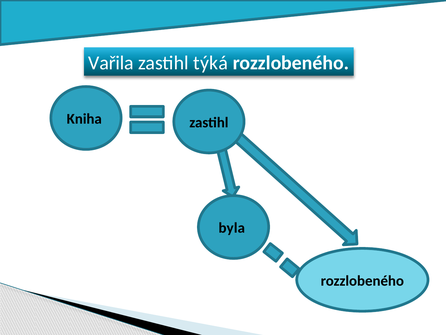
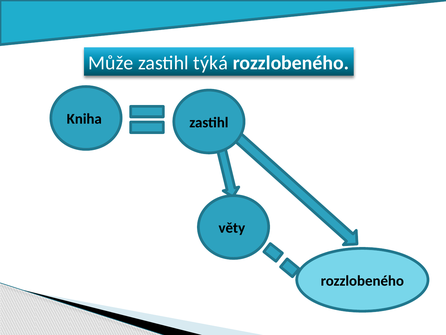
Vařila: Vařila -> Může (111, 63)
byla: byla -> věty (232, 228)
